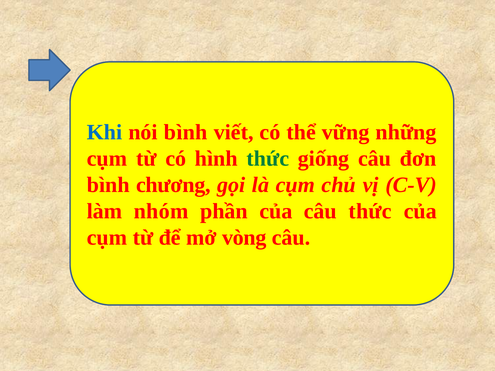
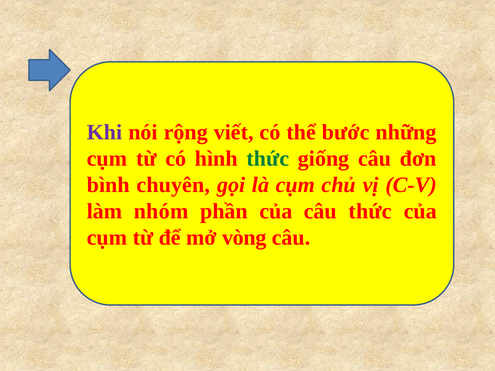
Khi colour: blue -> purple (105, 132)
nói bình: bình -> rộng (186, 132)
vững: vững -> bước (346, 132)
chương: chương -> chuyên (173, 185)
